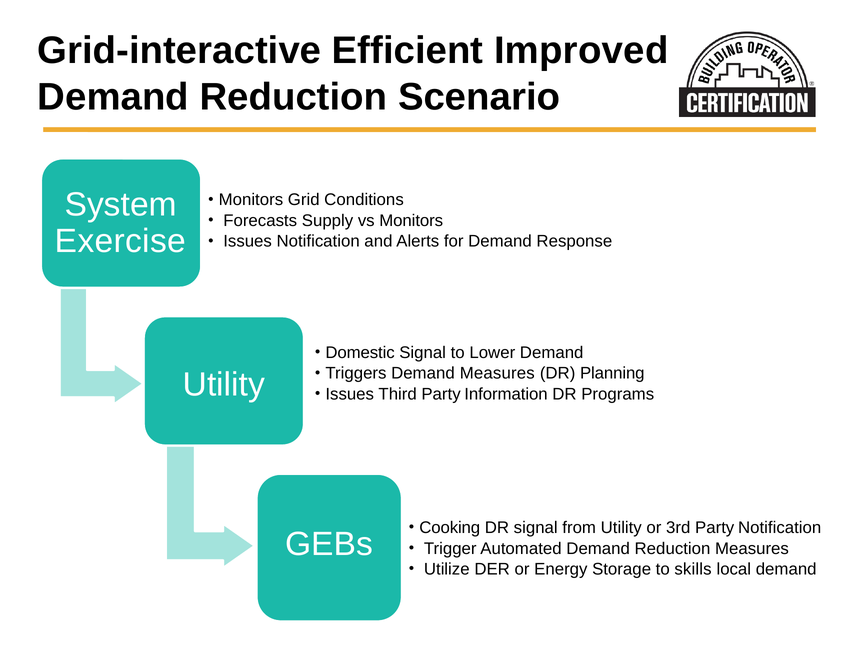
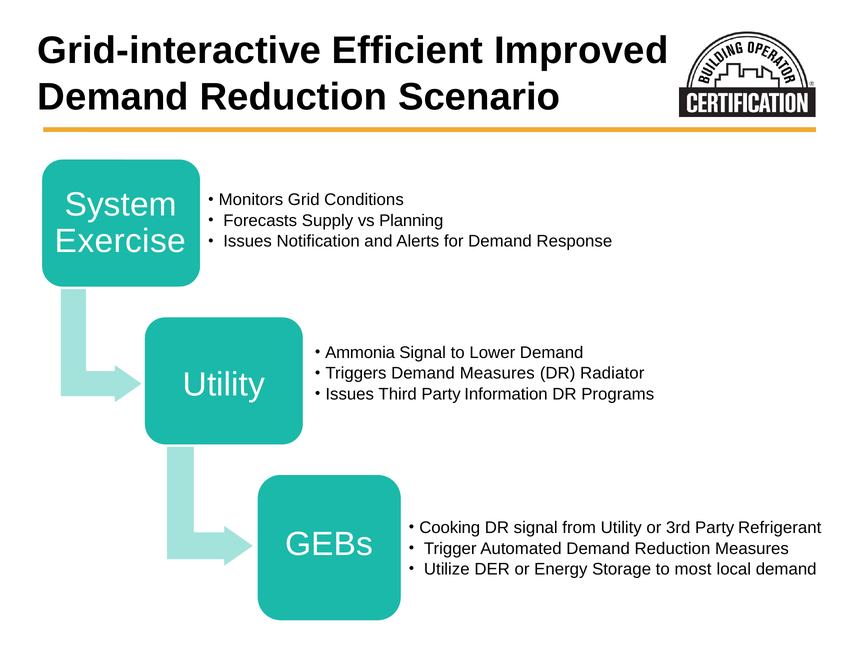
vs Monitors: Monitors -> Planning (411, 221)
Domestic: Domestic -> Ammonia (360, 353)
Planning: Planning -> Radiator (612, 373)
Party Notification: Notification -> Refrigerant (780, 528)
skills: skills -> most (693, 569)
